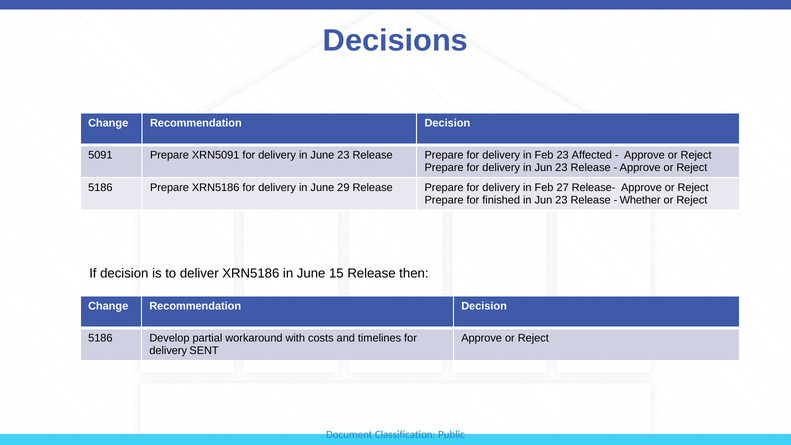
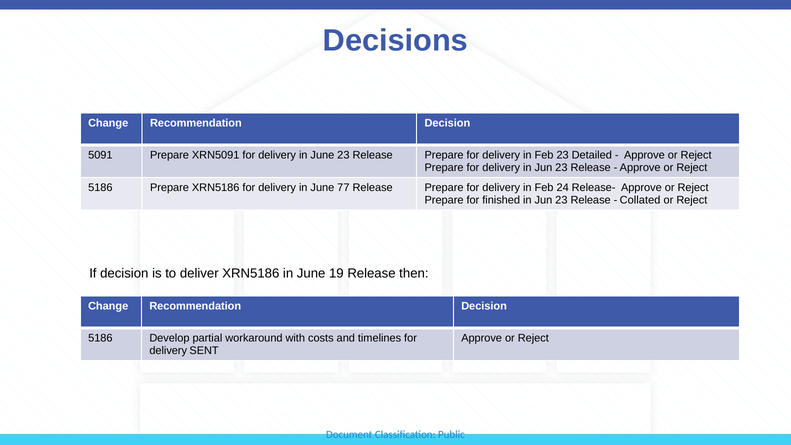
Affected: Affected -> Detailed (592, 155)
29: 29 -> 77 (343, 188)
27: 27 -> 24 (563, 188)
Whether: Whether -> Collated (640, 200)
15: 15 -> 19 (336, 274)
